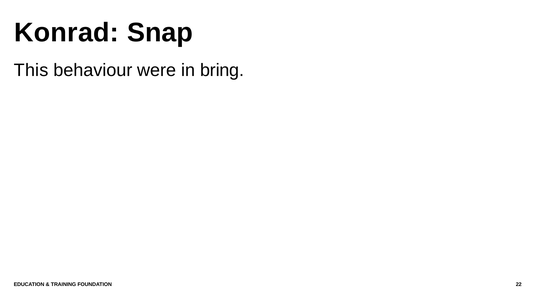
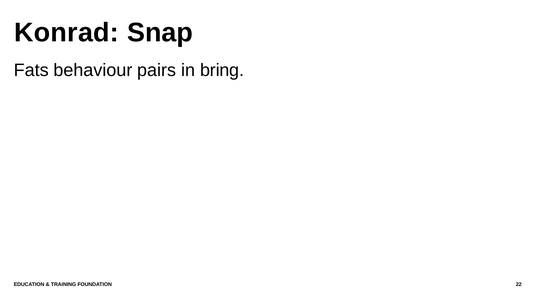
This: This -> Fats (31, 70)
were: were -> pairs (157, 70)
